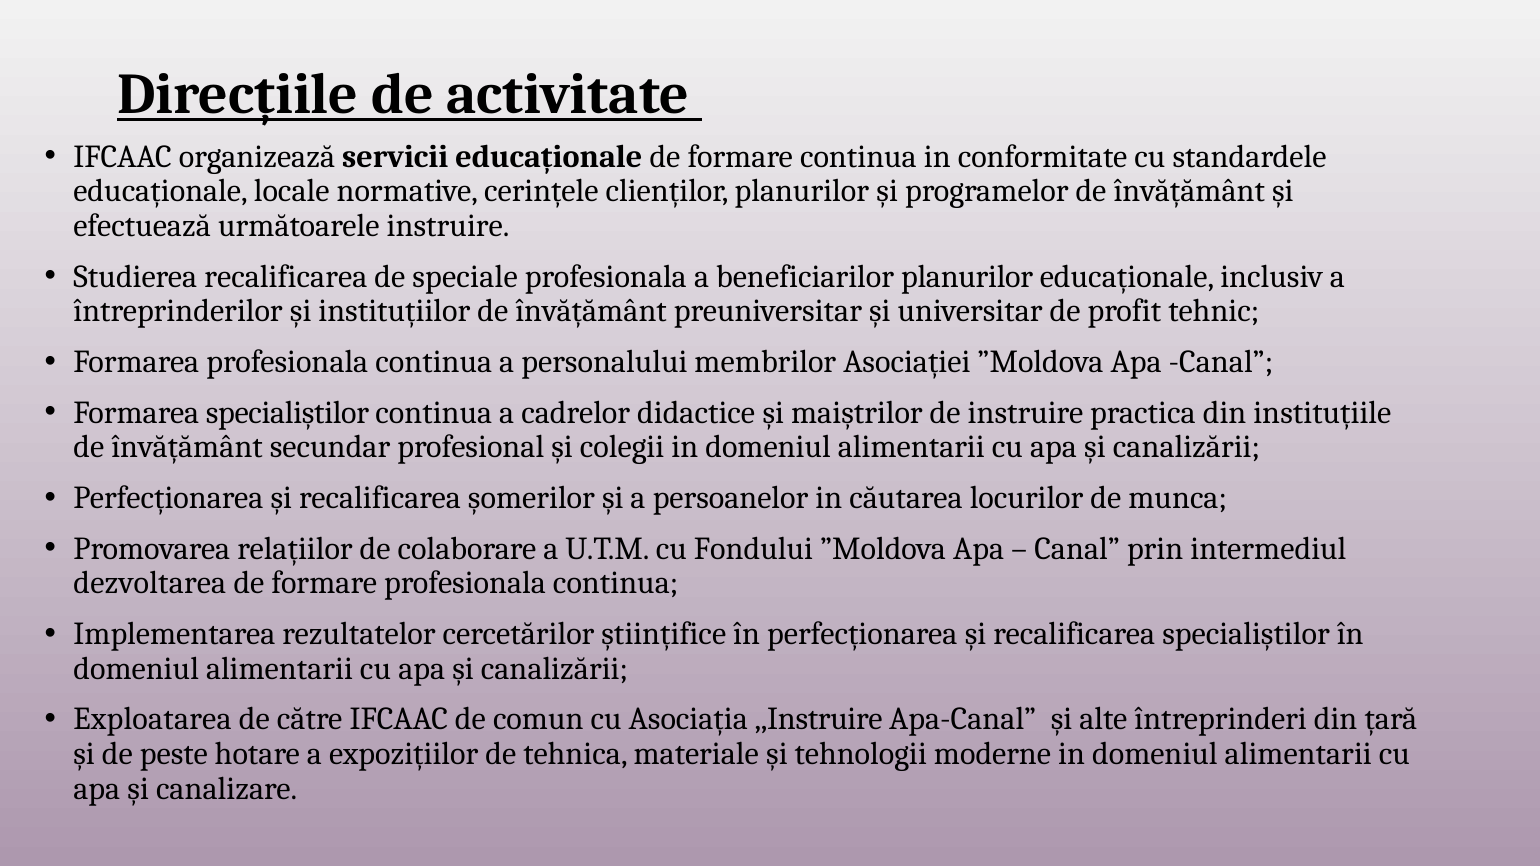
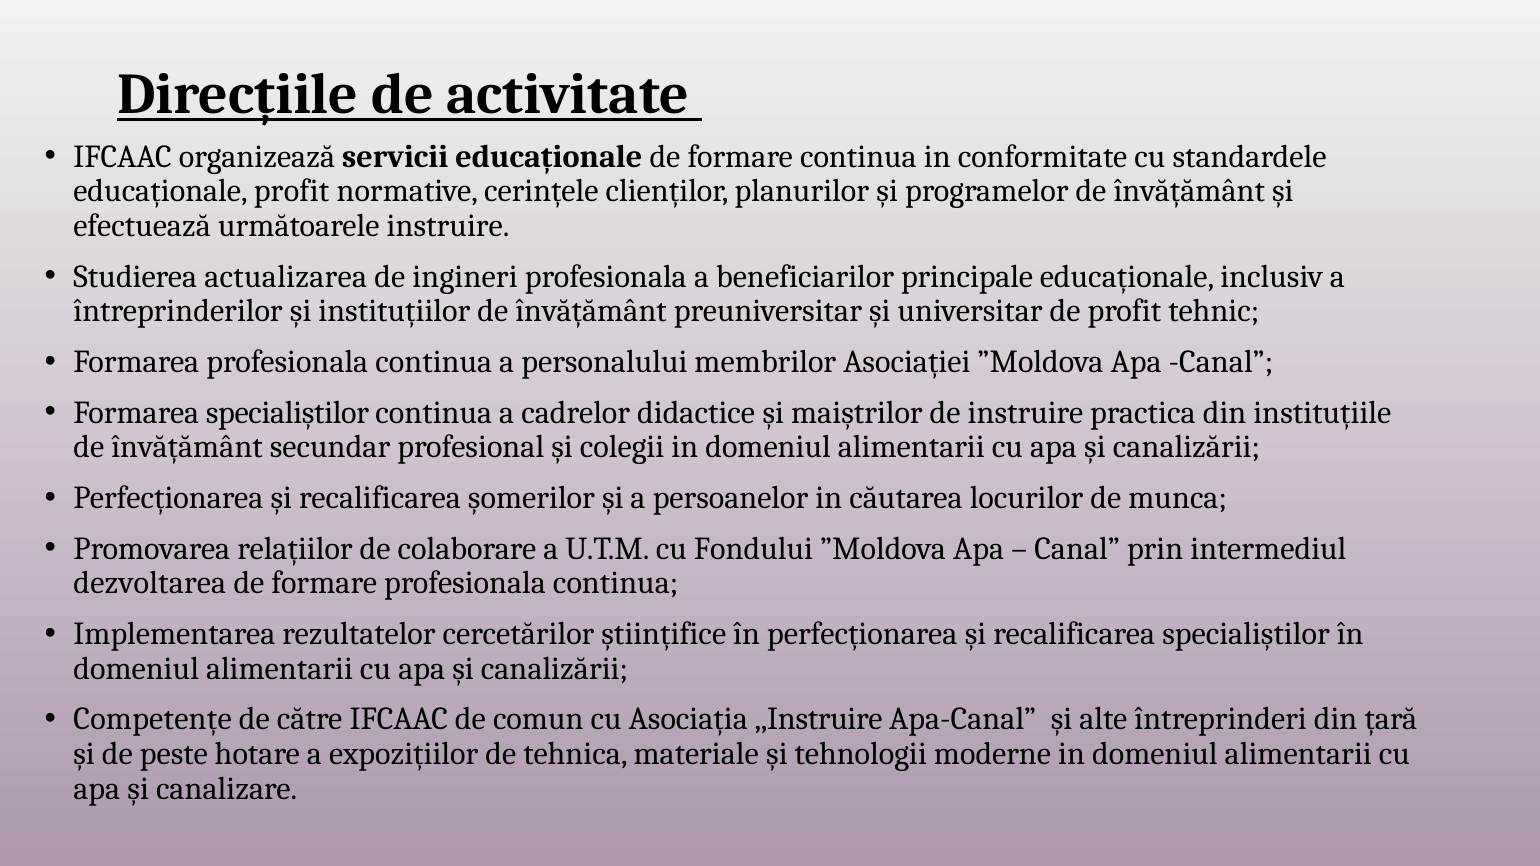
educaționale locale: locale -> profit (292, 191)
Studierea recalificarea: recalificarea -> actualizarea (286, 277)
speciale: speciale -> ingineri (465, 277)
beneficiarilor planurilor: planurilor -> principale (967, 277)
Exploatarea: Exploatarea -> Competențe (153, 720)
